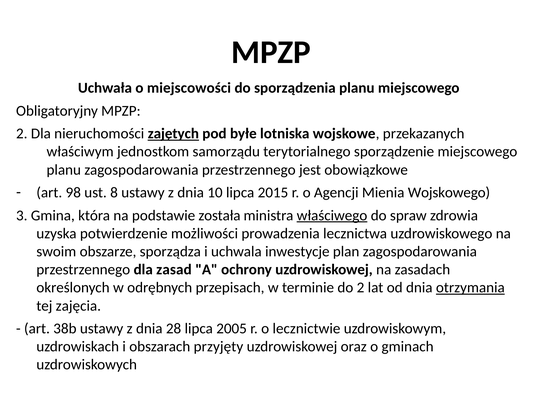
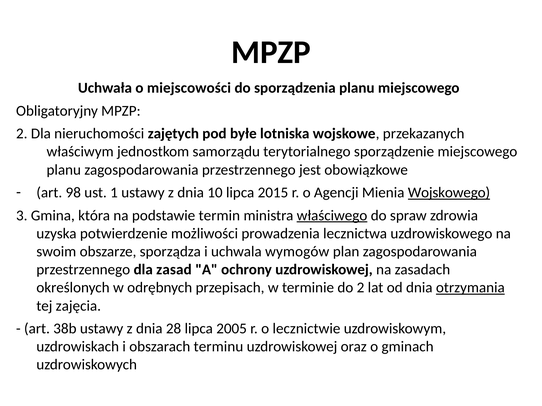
zajętych underline: present -> none (173, 134)
8: 8 -> 1 (114, 193)
Wojskowego underline: none -> present (449, 193)
została: została -> termin (219, 216)
inwestycje: inwestycje -> wymogów (297, 252)
przyjęty: przyjęty -> terminu (218, 347)
